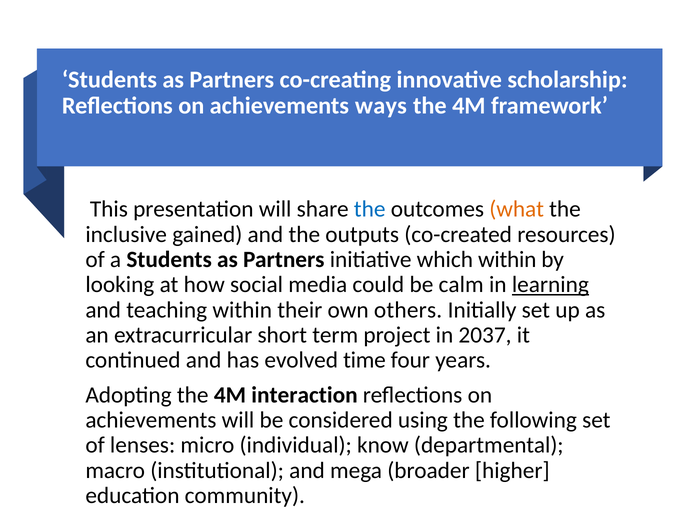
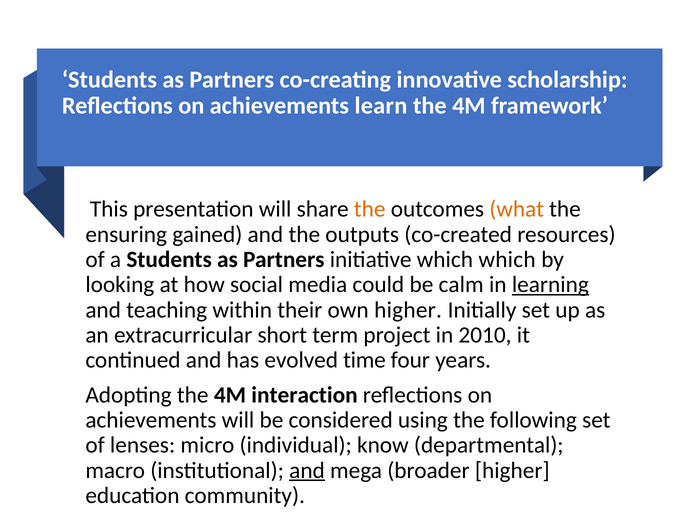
ways: ways -> learn (381, 106)
the colour: blue -> orange (370, 209)
inclusive: inclusive -> ensuring (126, 235)
which within: within -> which (507, 260)
own others: others -> higher (408, 310)
2037: 2037 -> 2010 (485, 335)
and underline: none -> present (307, 471)
